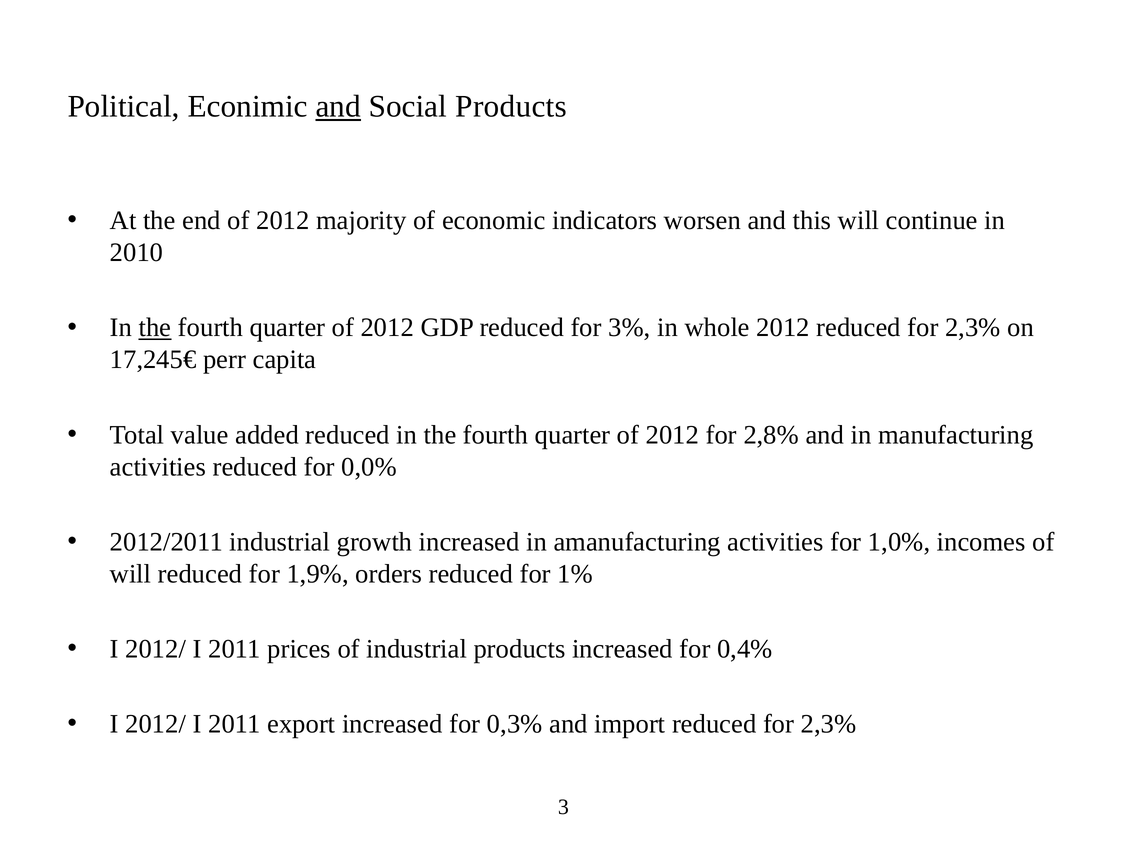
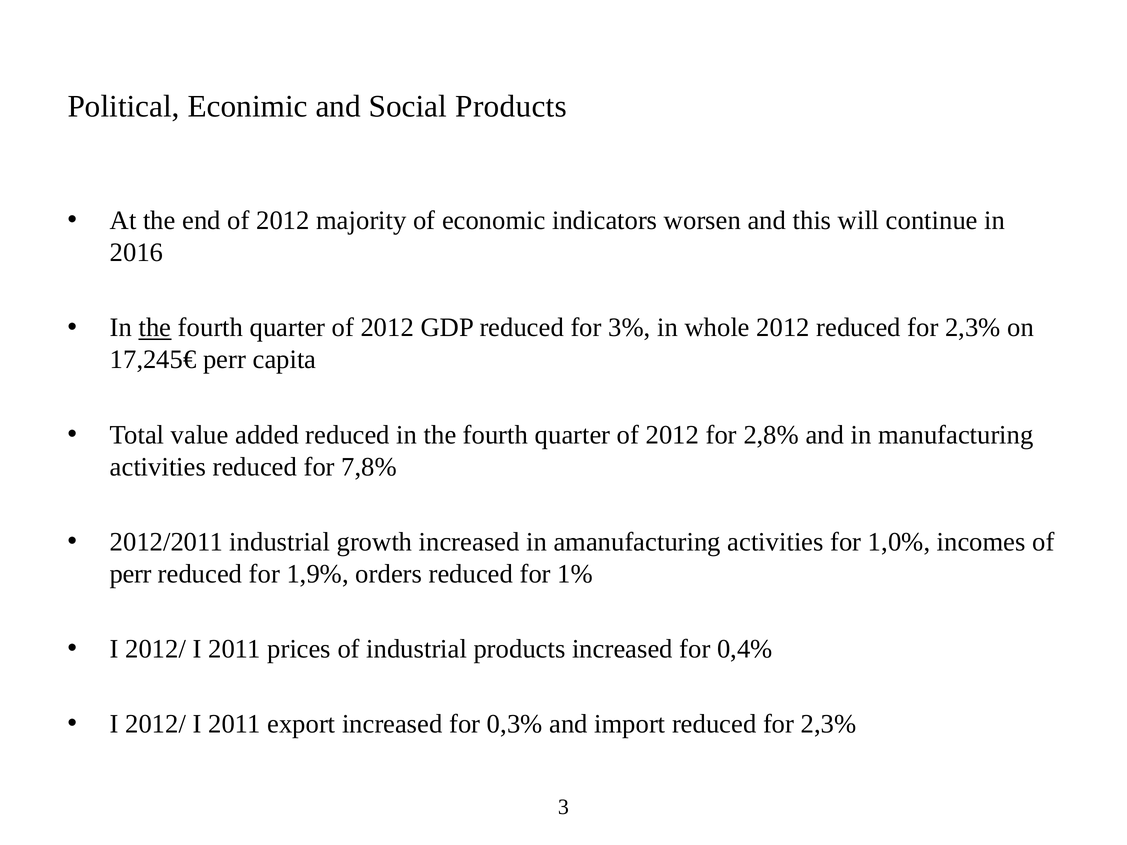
and underline: present -> none (338, 106)
2010: 2010 -> 2016 (137, 253)
0,0%: 0,0% -> 7,8% (369, 467)
will: will -> perr (131, 574)
